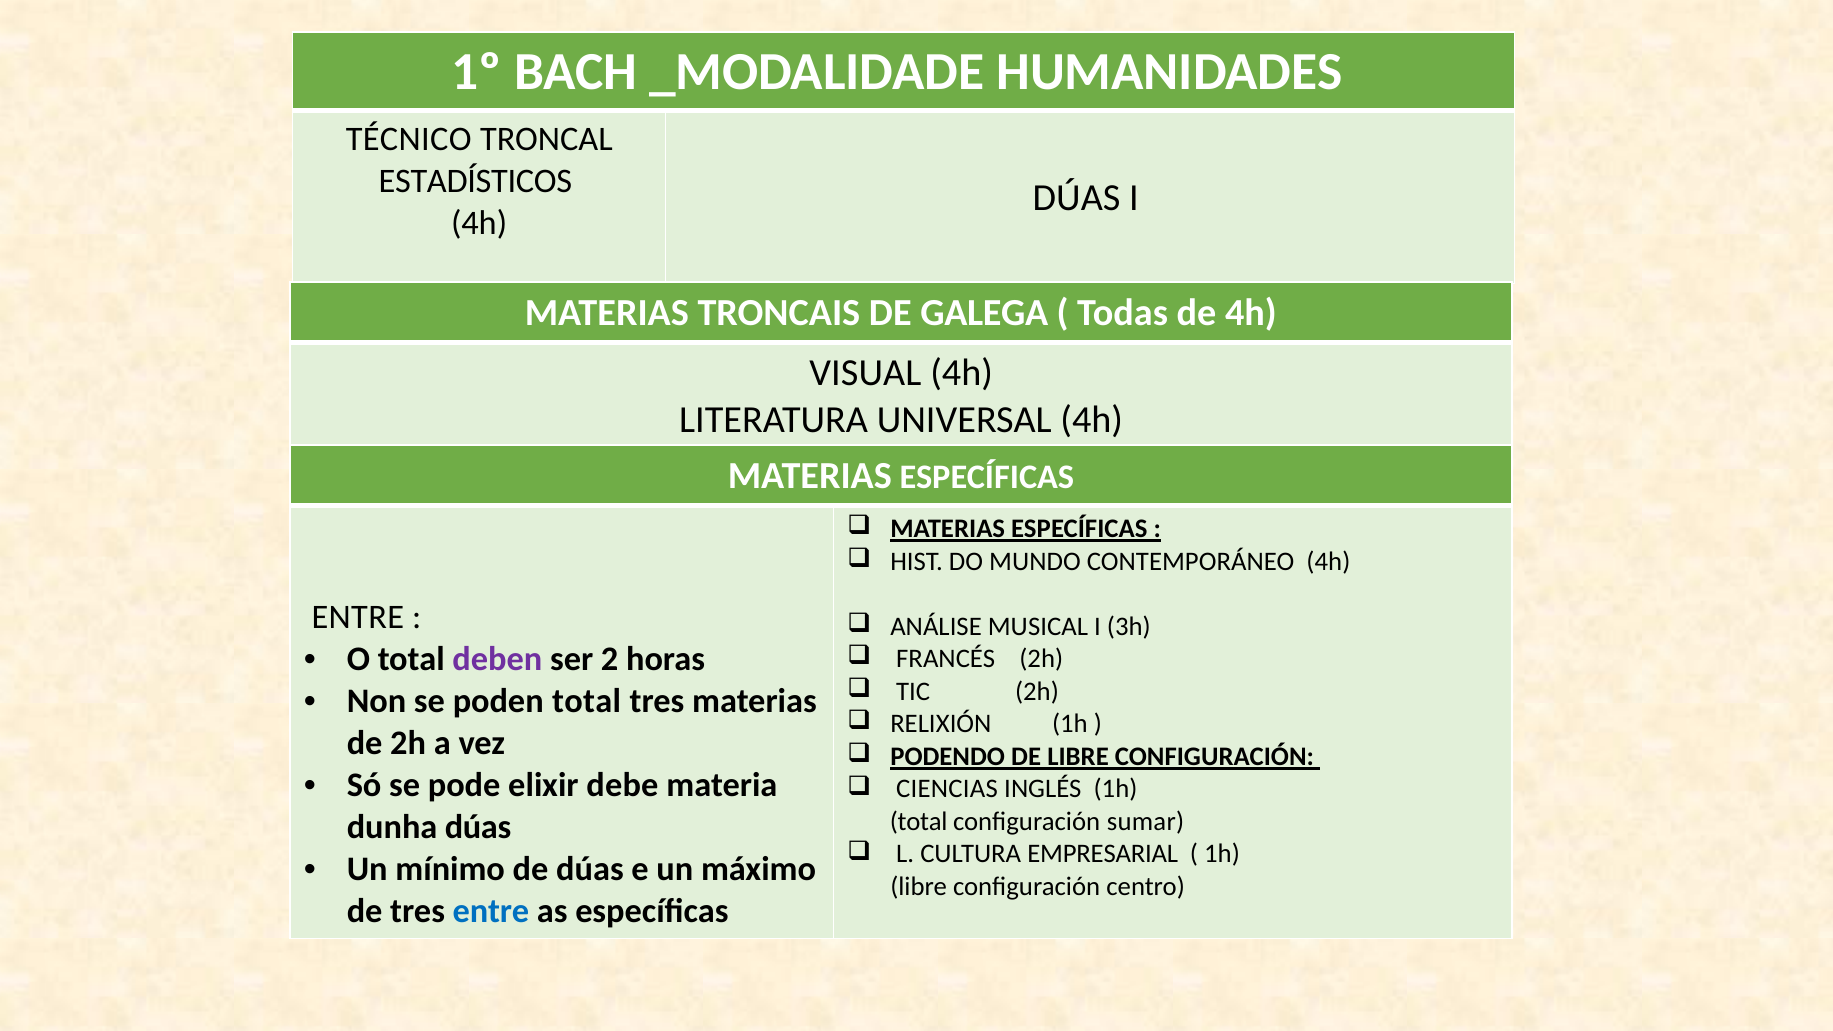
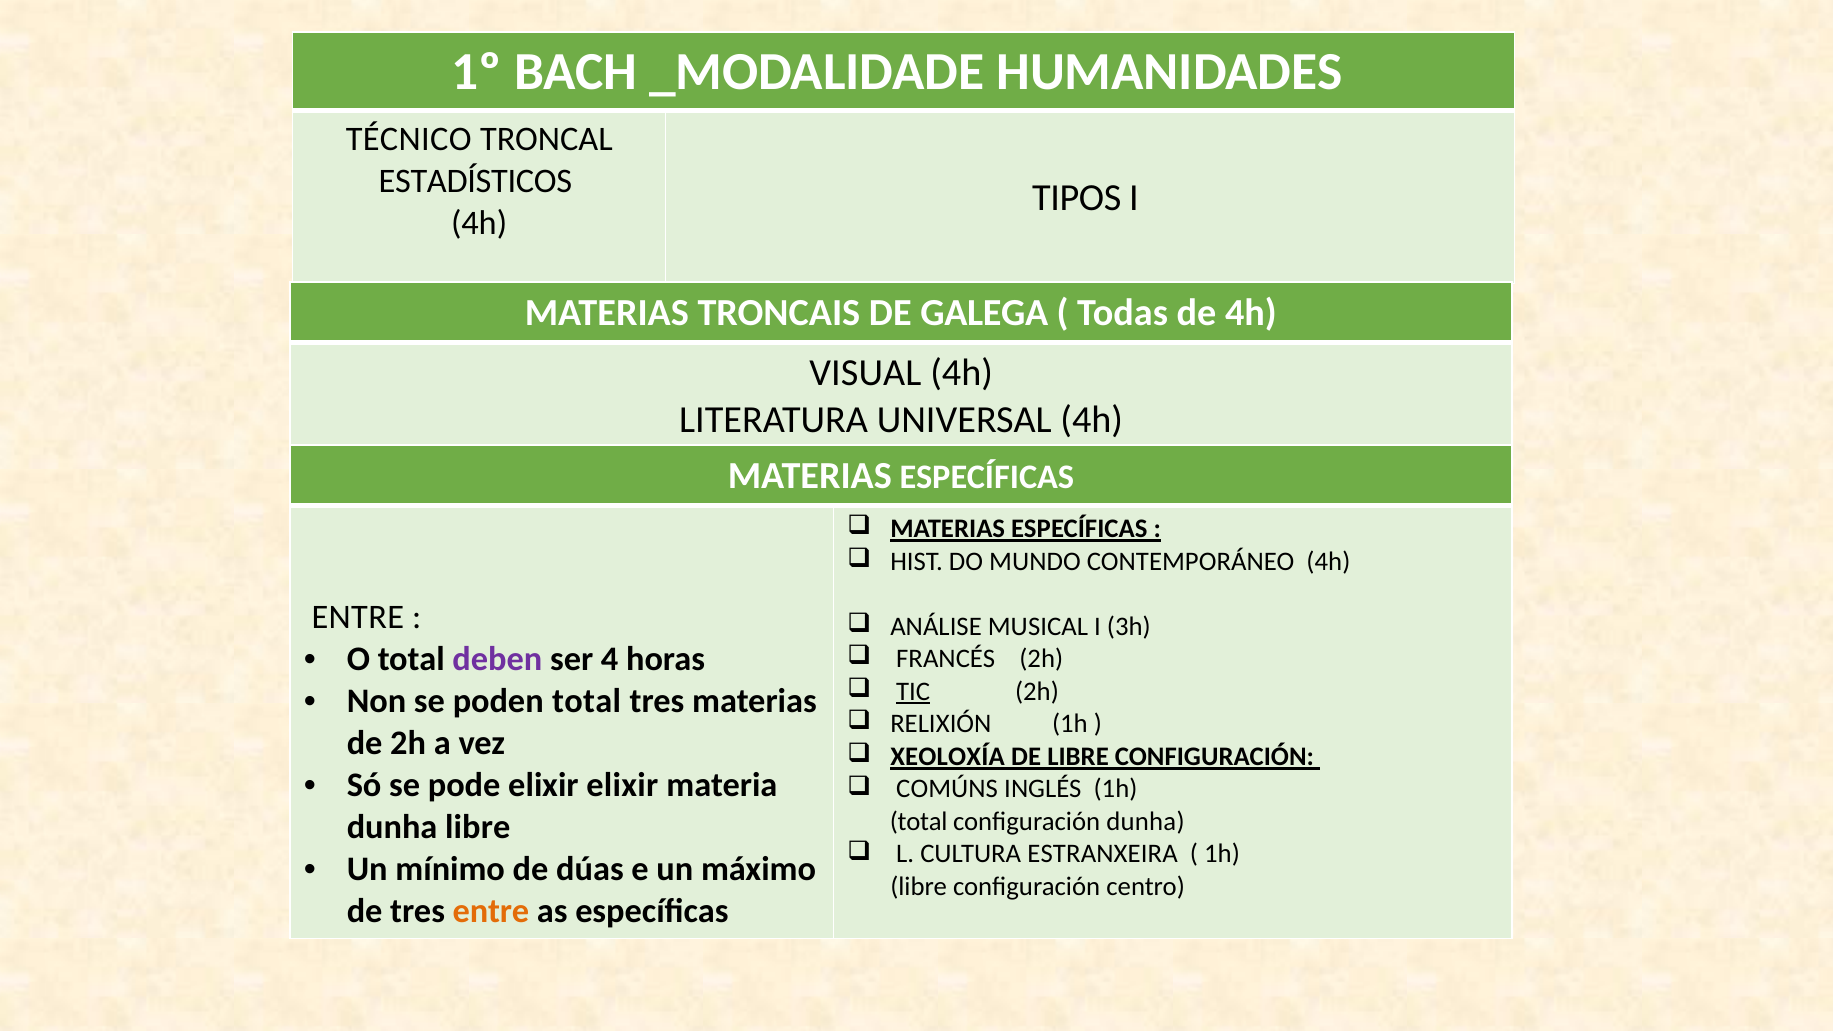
DÚAS: DÚAS -> TIPOS (1077, 198)
2: 2 -> 4 (610, 660)
TIC underline: none -> present (913, 692)
PODENDO: PODENDO -> XEOLOXÍA (948, 757)
elixir debe: debe -> elixir (622, 785)
CIENCIAS: CIENCIAS -> COMÚNS (947, 789)
configuración sumar: sumar -> dunha (1145, 822)
dunha dúas: dúas -> libre (478, 827)
EMPRESARIAL: EMPRESARIAL -> ESTRANXEIRA (1103, 854)
entre colour: blue -> orange (491, 911)
